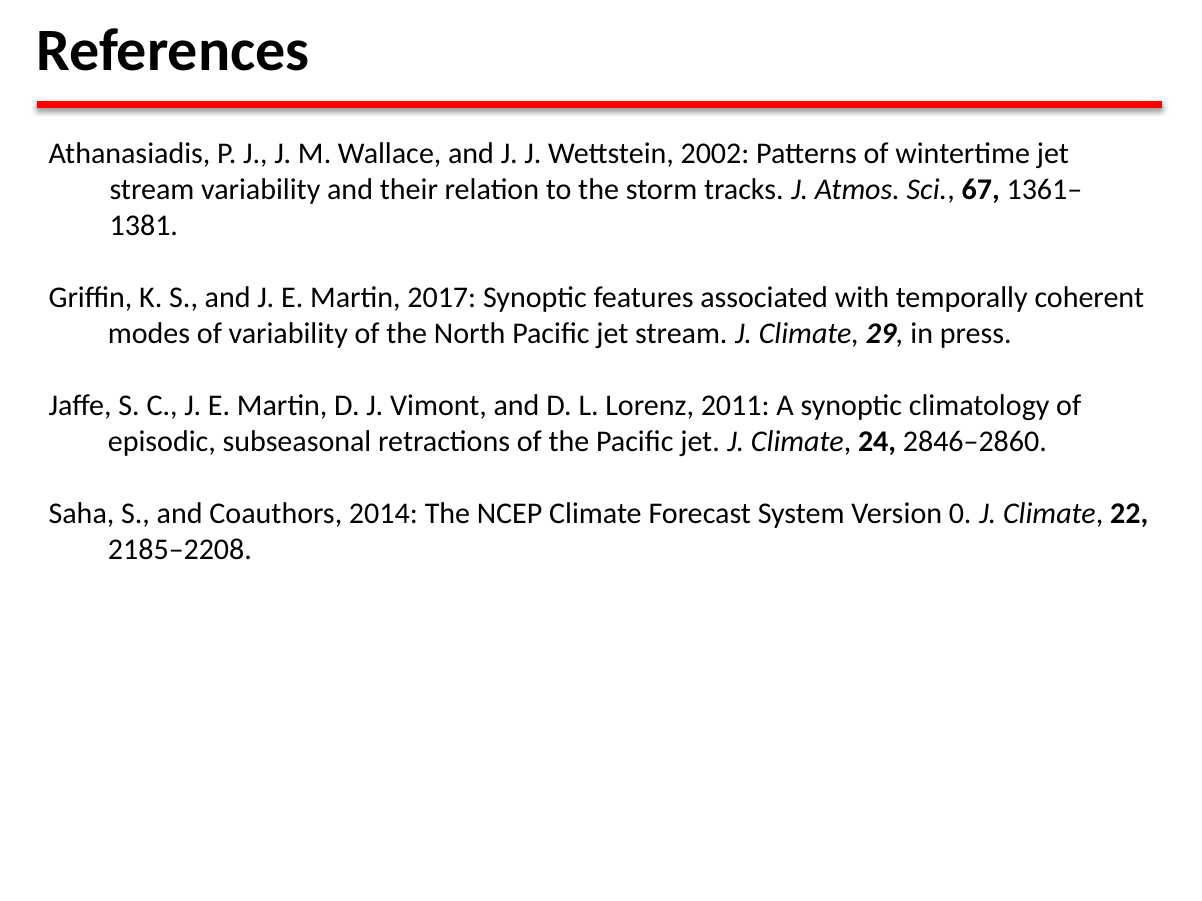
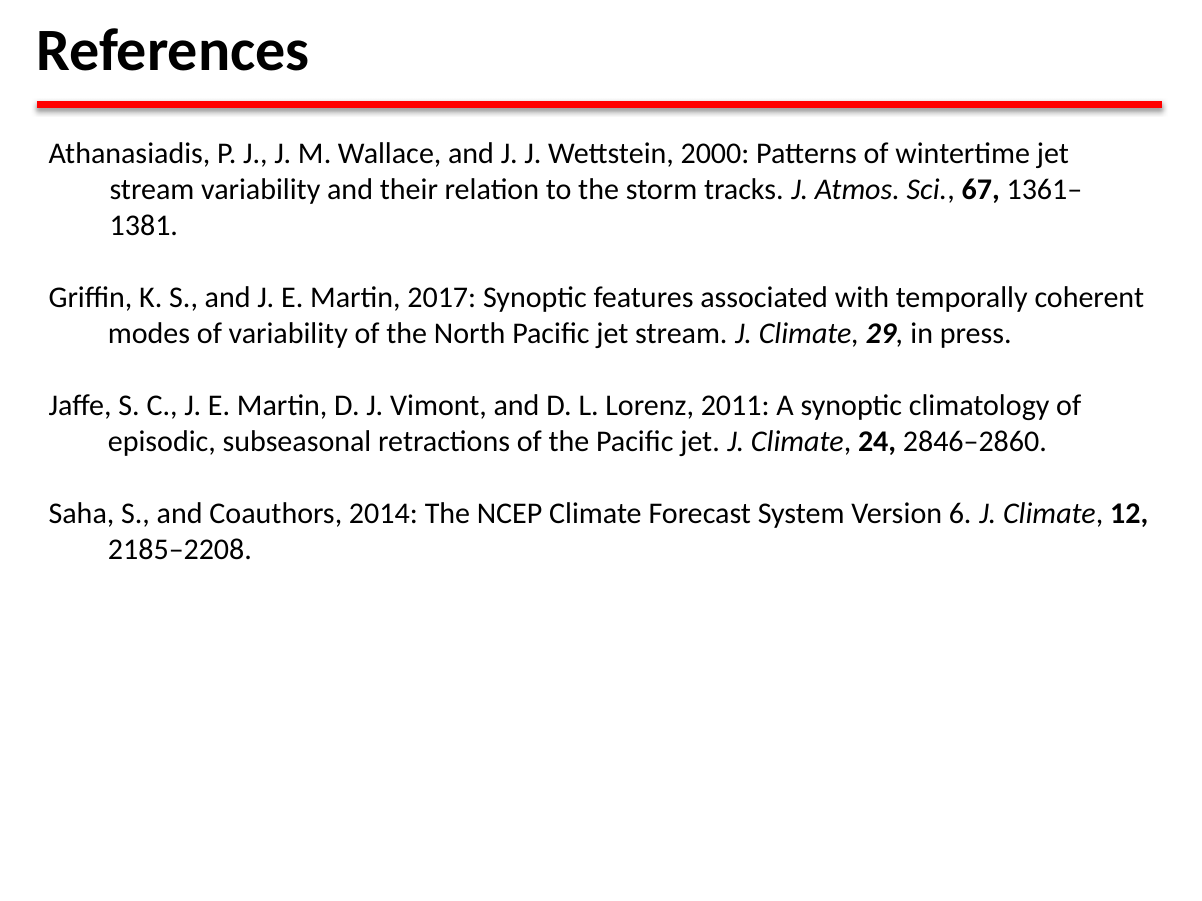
2002: 2002 -> 2000 (715, 153)
0: 0 -> 6 (960, 514)
22: 22 -> 12 (1129, 514)
